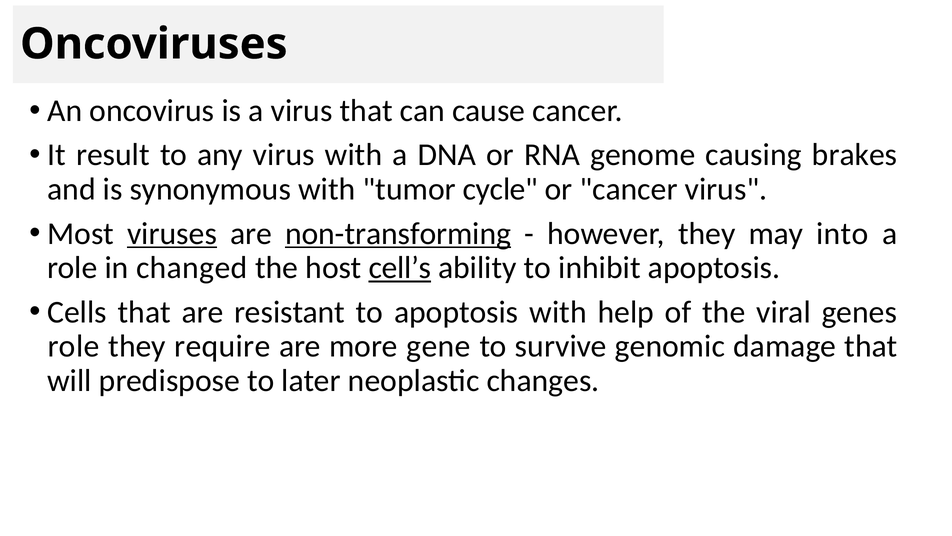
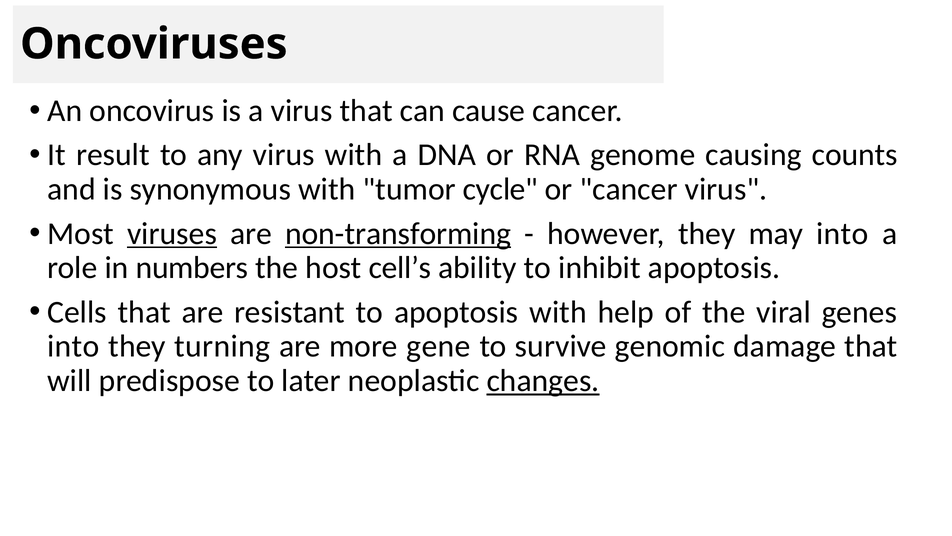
brakes: brakes -> counts (855, 155)
changed: changed -> numbers (192, 268)
cell’s underline: present -> none (400, 268)
role: role -> into (73, 346)
require: require -> turning (222, 346)
changes underline: none -> present (543, 380)
